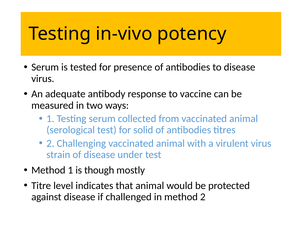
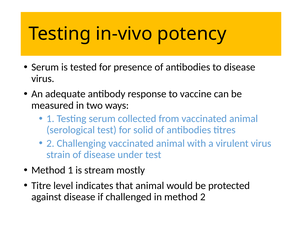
though: though -> stream (99, 171)
